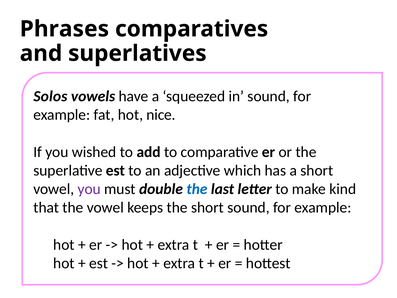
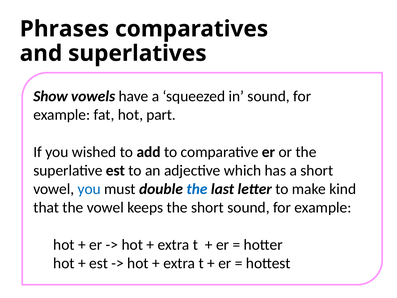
Solos: Solos -> Show (51, 96)
nice: nice -> part (161, 115)
you colour: purple -> blue (89, 189)
